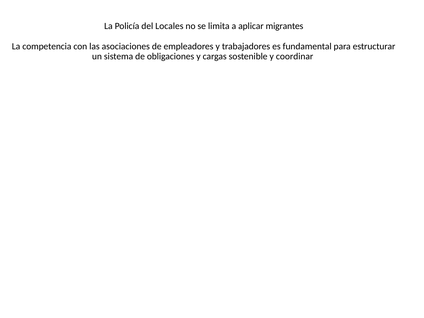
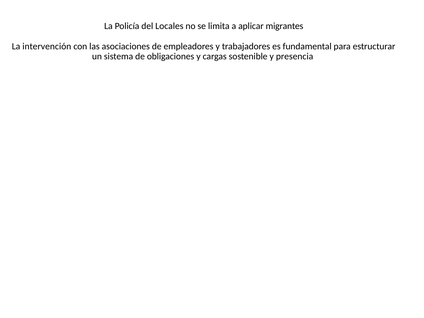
competencia: competencia -> intervención (47, 46)
coordinar: coordinar -> presencia (295, 56)
